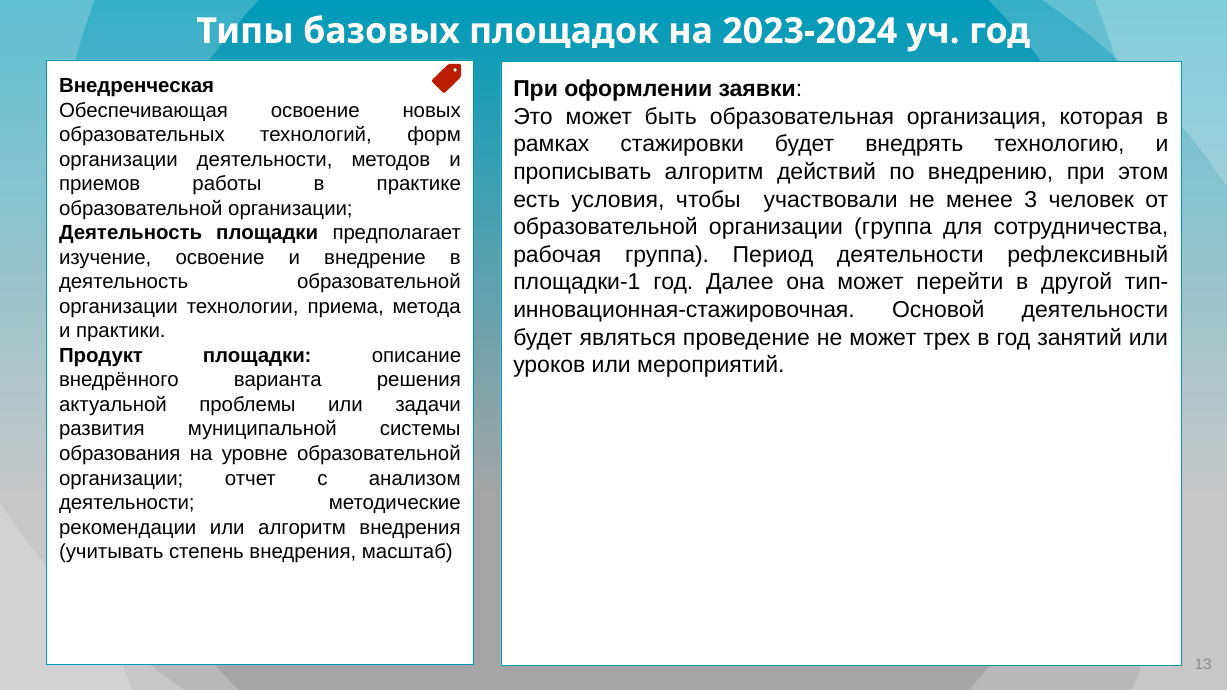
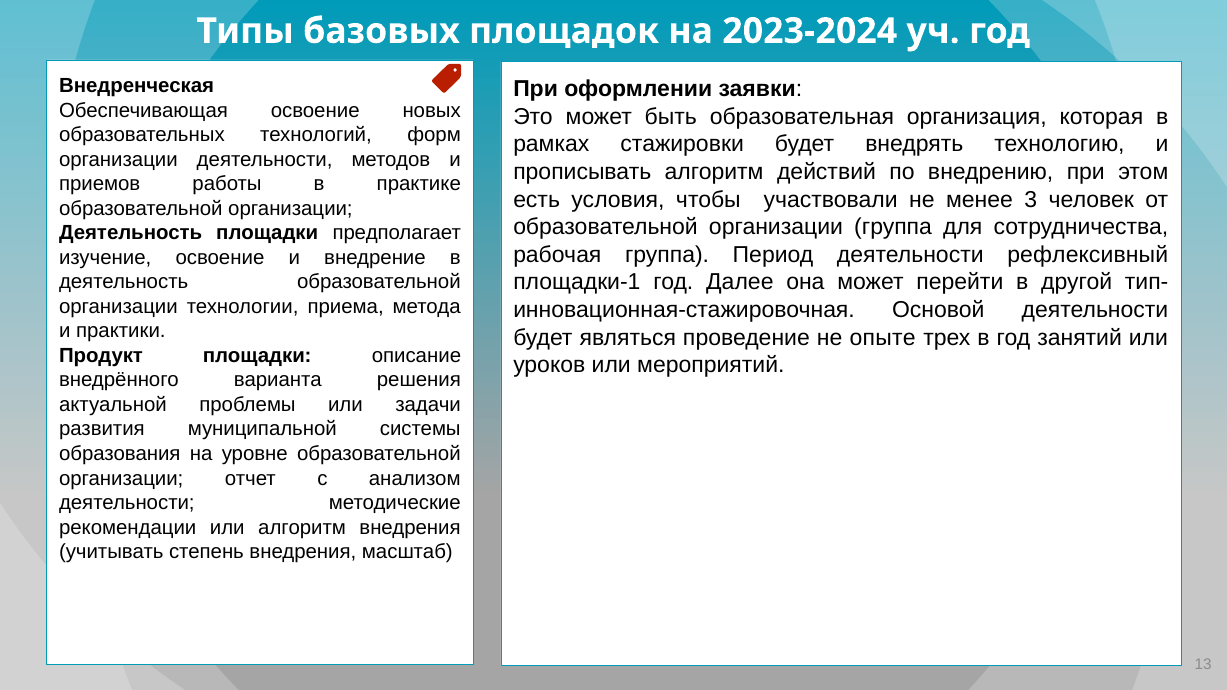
не может: может -> опыте (883, 337)
